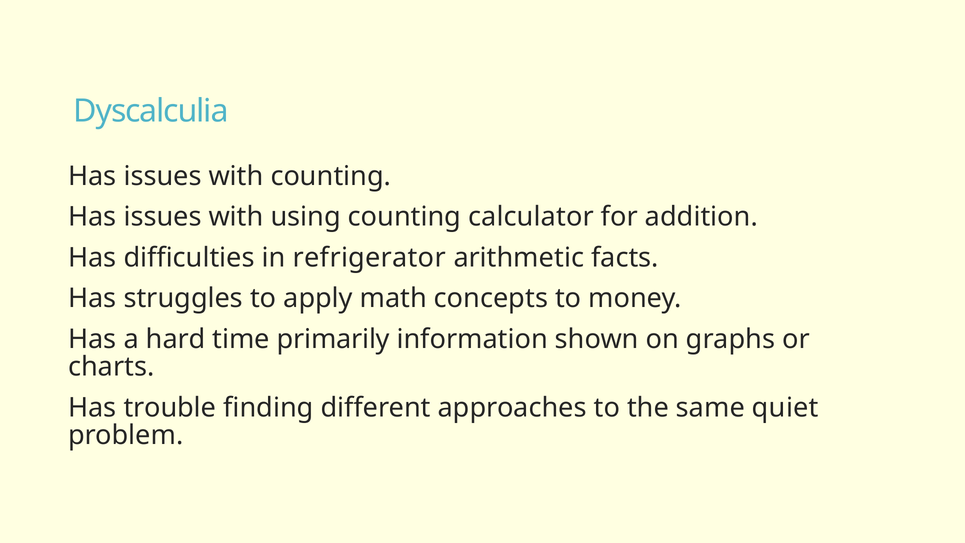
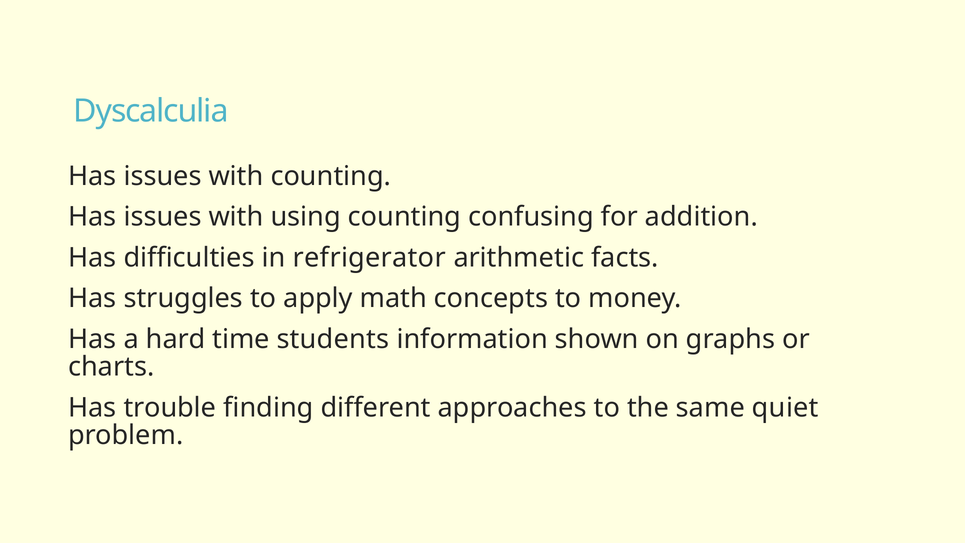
calculator: calculator -> confusing (531, 217)
primarily: primarily -> students (333, 339)
